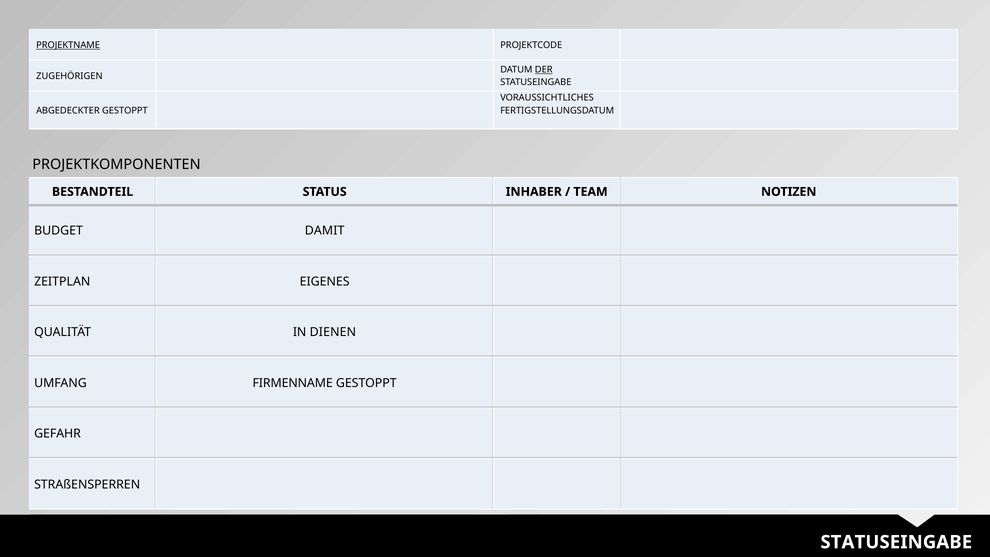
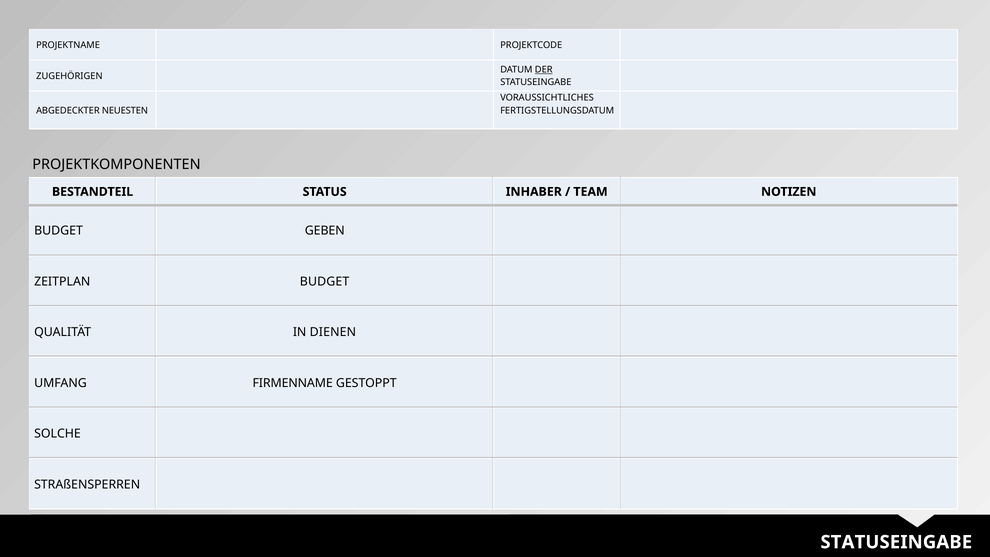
PROJEKTNAME underline: present -> none (68, 45)
ABGEDECKTER GESTOPPT: GESTOPPT -> NEUESTEN (125, 110)
DAMIT: DAMIT -> GEBEN (325, 231)
ZEITPLAN EIGENES: EIGENES -> BUDGET (325, 281)
GEFAHR: GEFAHR -> SOLCHE (57, 434)
